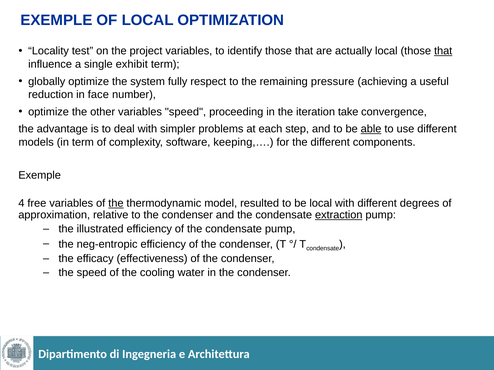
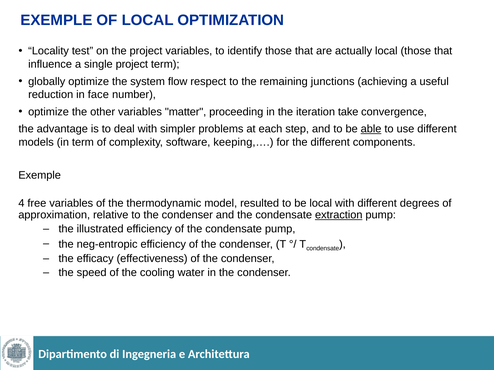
that underline: present -> none (443, 51)
single exhibit: exhibit -> project (132, 64)
fully: fully -> flow (178, 82)
pressure: pressure -> junctions (333, 82)
variables speed: speed -> matter (186, 112)
the underline: present -> none (116, 203)
